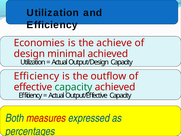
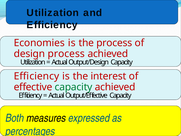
the achieve: achieve -> process (114, 43)
design minimal: minimal -> process (66, 54)
outflow: outflow -> interest (108, 76)
measures colour: red -> black (46, 118)
